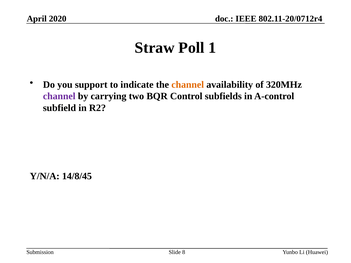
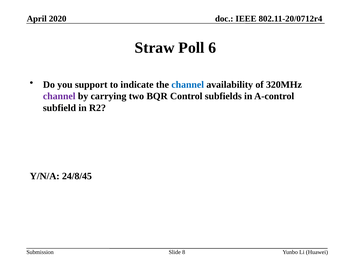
1: 1 -> 6 (212, 48)
channel colour: orange -> blue (188, 85)
14/8/45: 14/8/45 -> 24/8/45 (77, 176)
